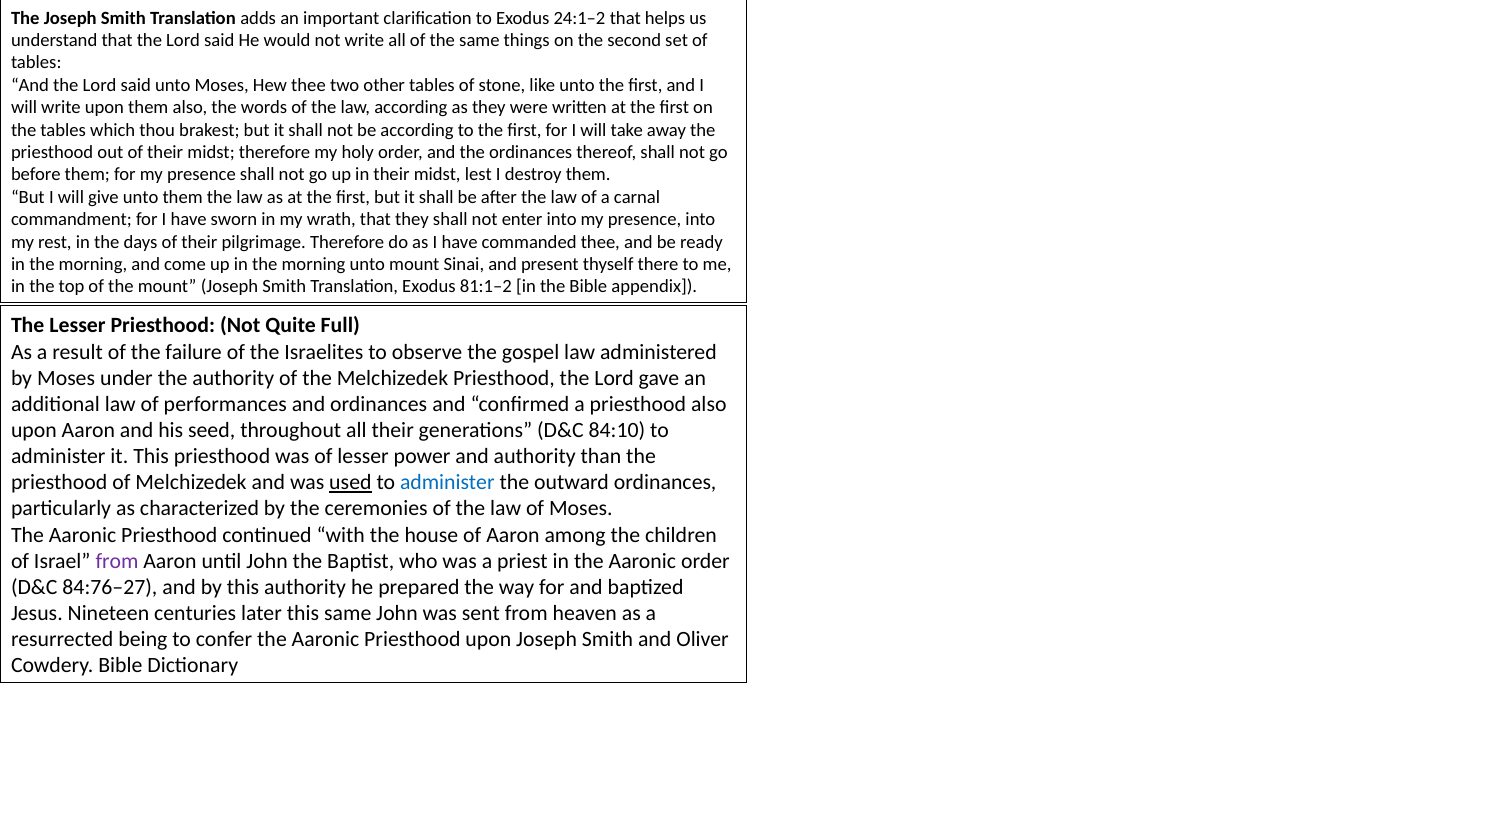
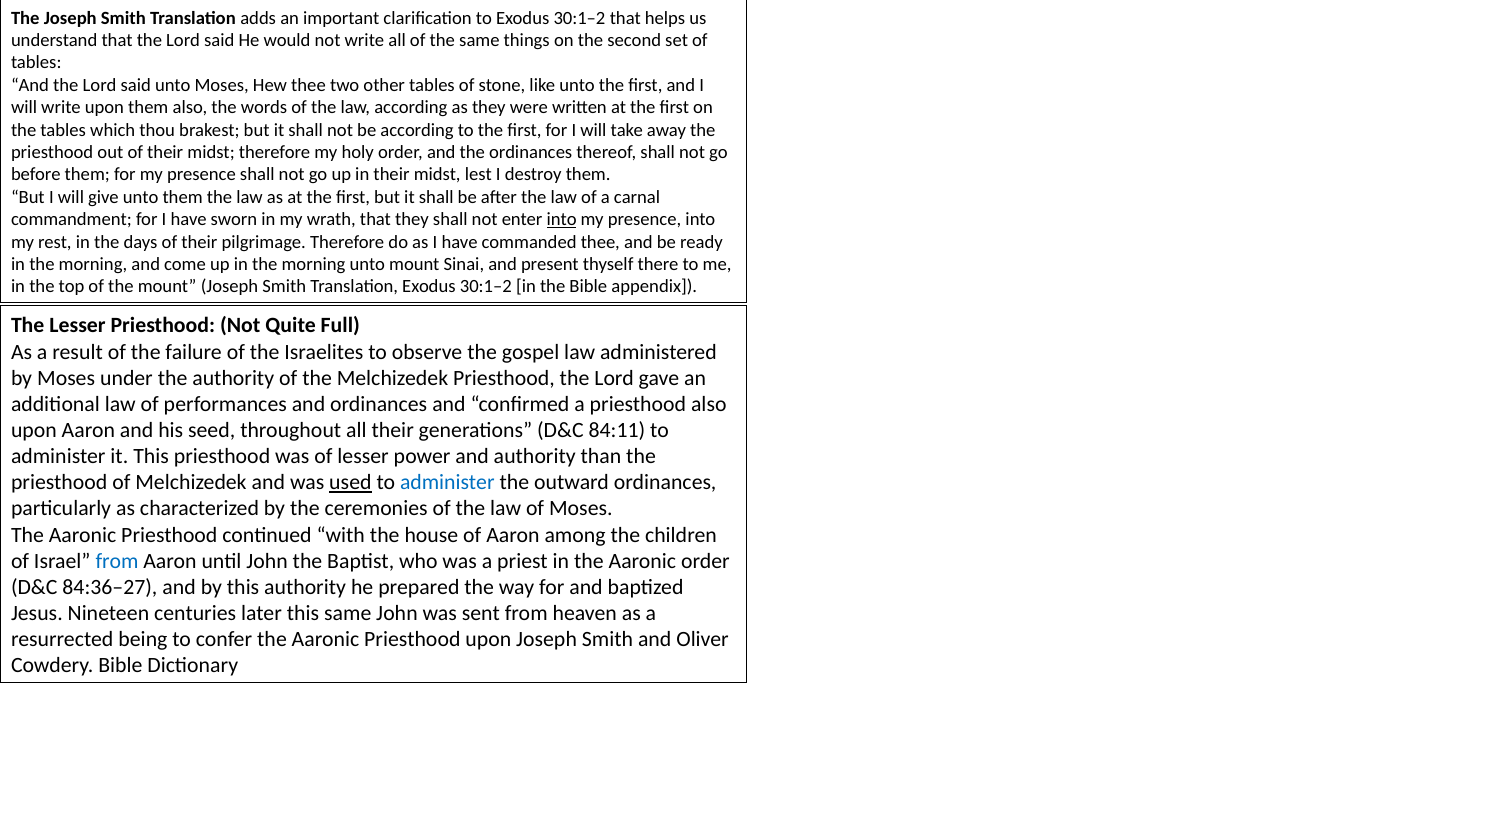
to Exodus 24:1–2: 24:1–2 -> 30:1–2 (579, 18)
into underline: none -> present (562, 220)
Translation Exodus 81:1–2: 81:1–2 -> 30:1–2 (486, 287)
84:10: 84:10 -> 84:11 (617, 430)
from colour: purple -> blue (117, 561)
84:76–27: 84:76–27 -> 84:36–27 (110, 587)
